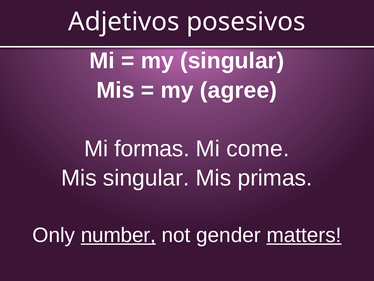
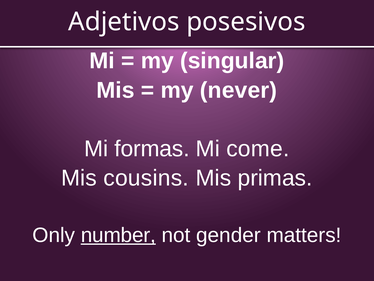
agree: agree -> never (238, 90)
Mis singular: singular -> cousins (146, 178)
matters underline: present -> none (304, 235)
